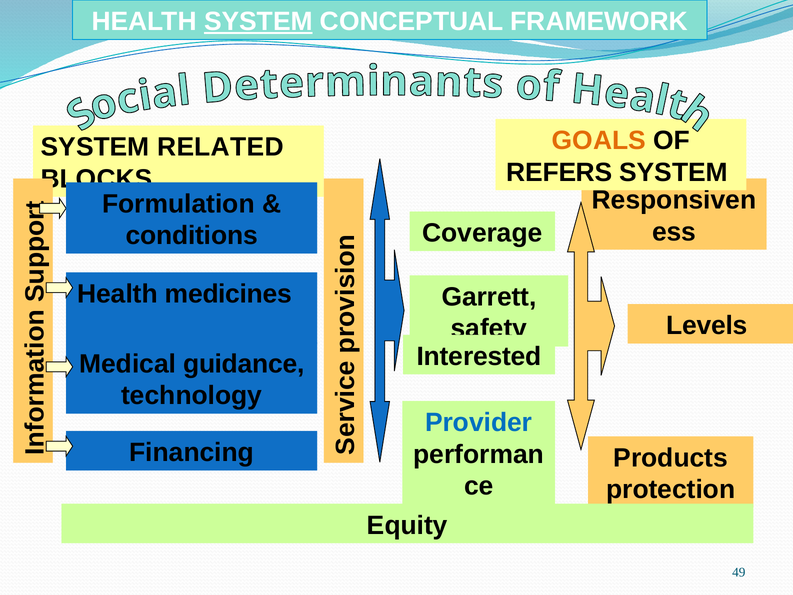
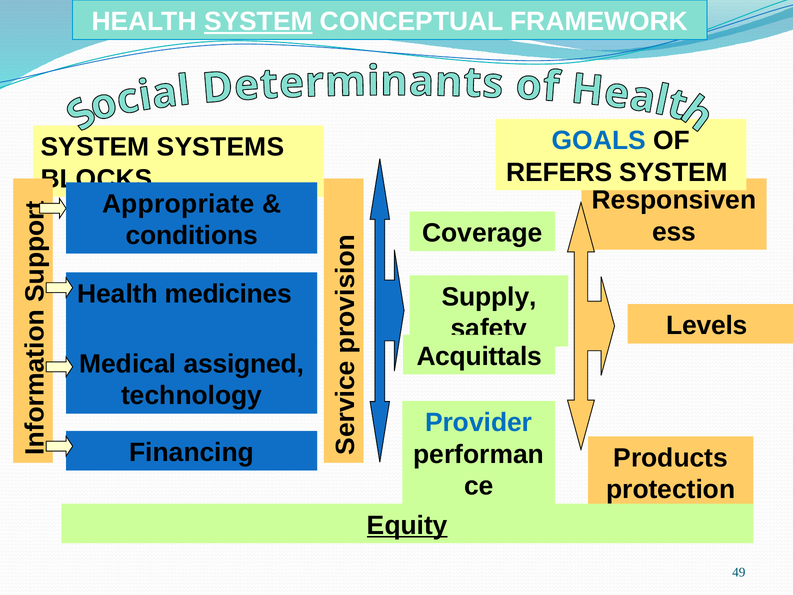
GOALS colour: orange -> blue (599, 141)
RELATED: RELATED -> SYSTEMS (220, 147)
Formulation: Formulation -> Appropriate (178, 204)
Garrett: Garrett -> Supply (489, 297)
Interested: Interested -> Acquittals (479, 356)
guidance: guidance -> assigned (244, 364)
Equity underline: none -> present (407, 525)
